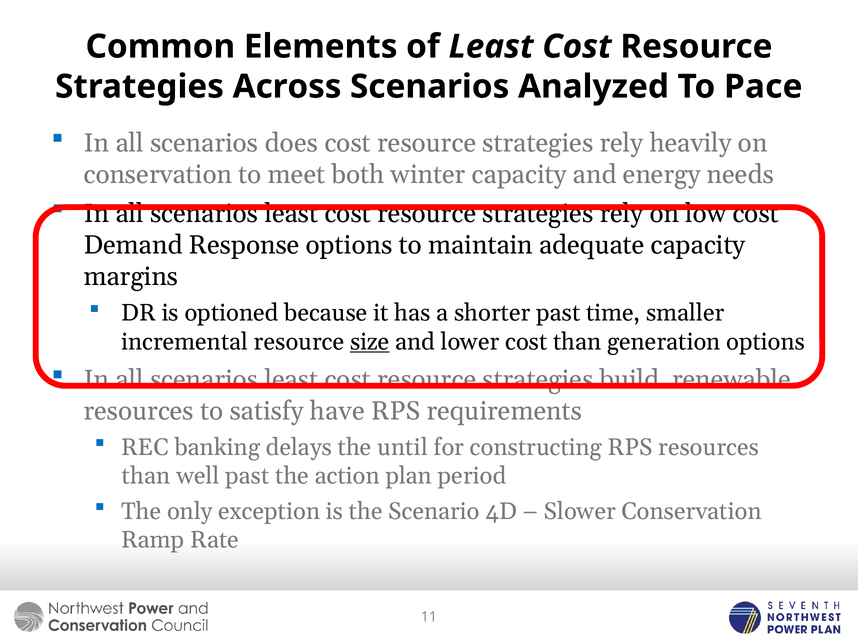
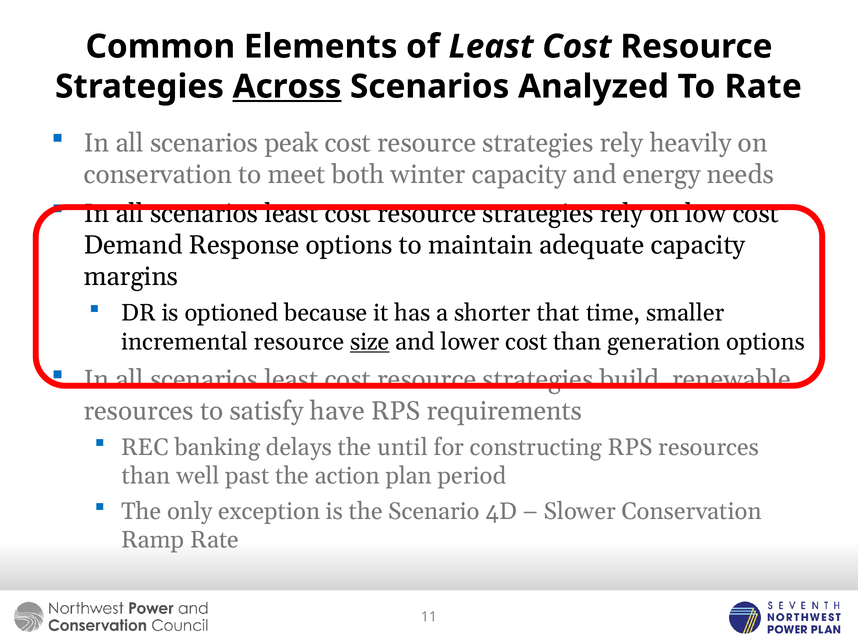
Across underline: none -> present (287, 87)
To Pace: Pace -> Rate (763, 87)
does: does -> peak (292, 143)
shorter past: past -> that (558, 313)
